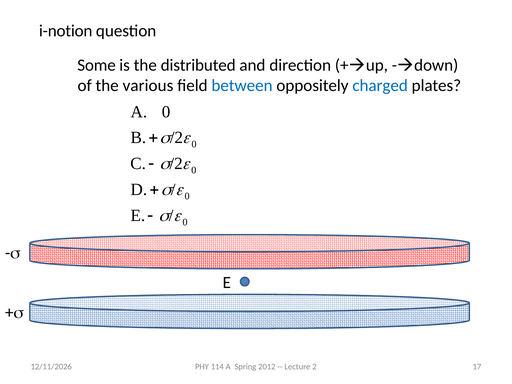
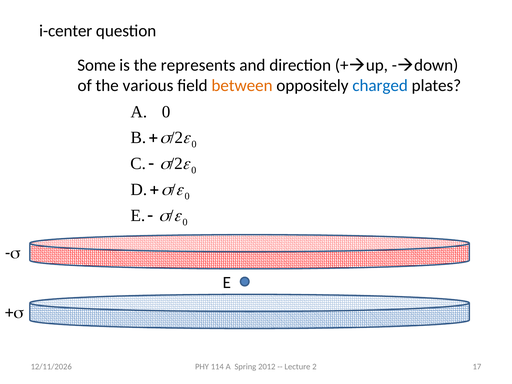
i-notion: i-notion -> i-center (66, 31)
distributed: distributed -> represents (198, 65)
between colour: blue -> orange (242, 86)
